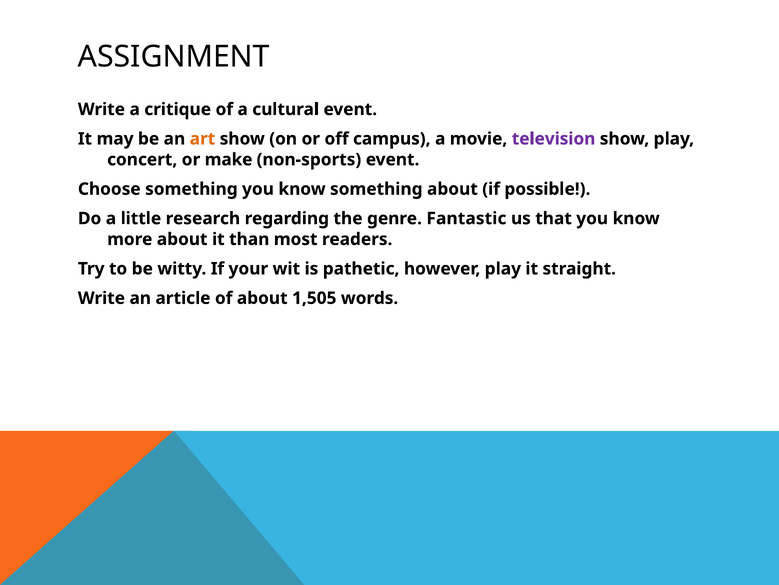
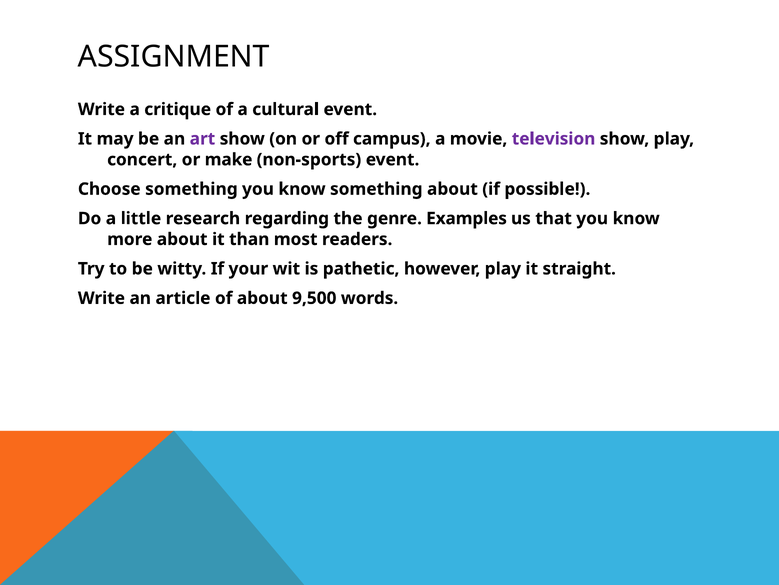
art colour: orange -> purple (202, 139)
Fantastic: Fantastic -> Examples (467, 218)
1,505: 1,505 -> 9,500 (314, 298)
